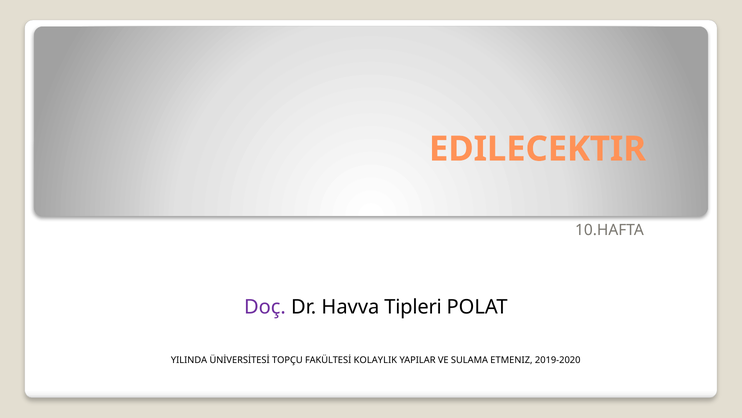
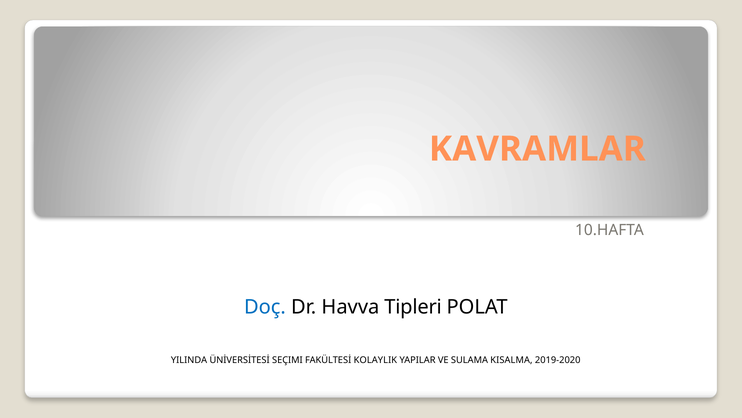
EDILECEKTIR: EDILECEKTIR -> KAVRAMLAR (537, 149)
Doç colour: purple -> blue (265, 306)
TOPÇU: TOPÇU -> SEÇIMI (287, 360)
ETMENIZ: ETMENIZ -> KISALMA (511, 360)
